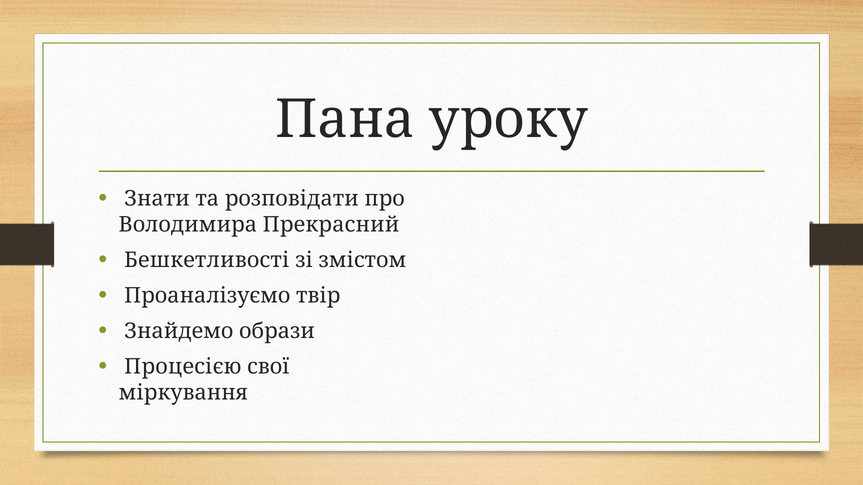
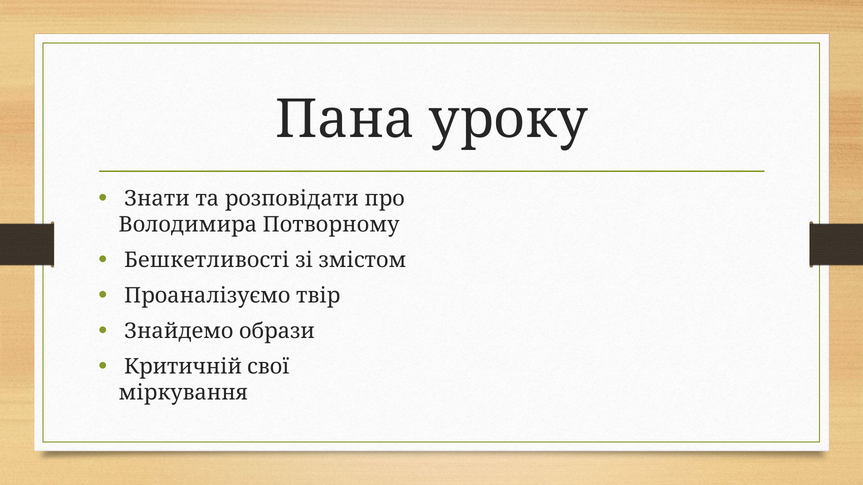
Прекрасний: Прекрасний -> Потворному (331, 225)
Процесією: Процесією -> Критичній (183, 367)
